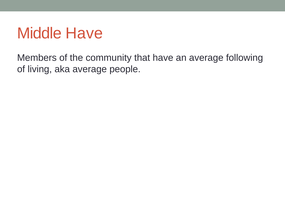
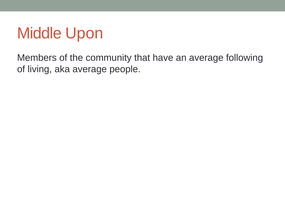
Middle Have: Have -> Upon (84, 33)
